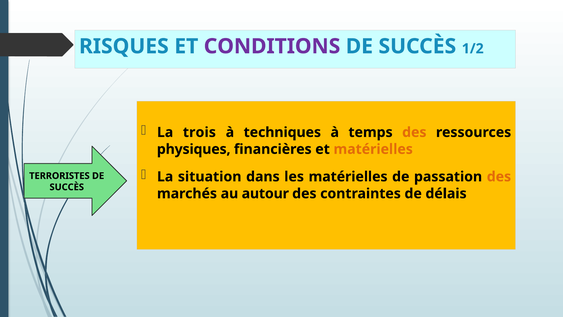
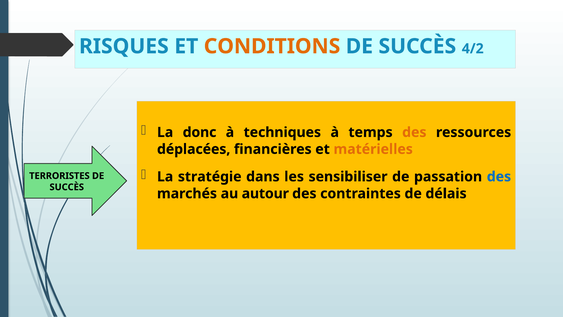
CONDITIONS colour: purple -> orange (272, 46)
1/2: 1/2 -> 4/2 (473, 49)
trois: trois -> donc (200, 132)
physiques: physiques -> déplacées (194, 149)
situation: situation -> stratégie (210, 177)
les matérielles: matérielles -> sensibiliser (348, 177)
des colour: orange -> blue (499, 177)
